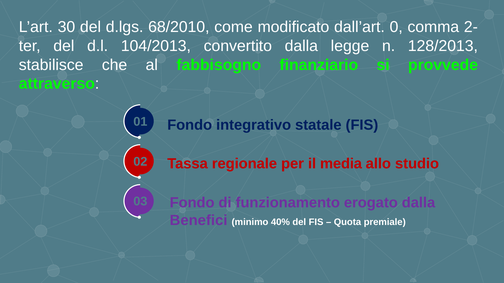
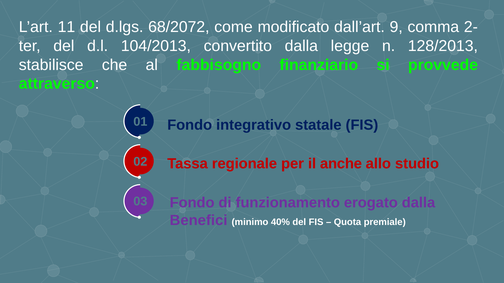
30: 30 -> 11 (66, 27)
68/2010: 68/2010 -> 68/2072 (179, 27)
0: 0 -> 9 (396, 27)
media: media -> anche (341, 164)
